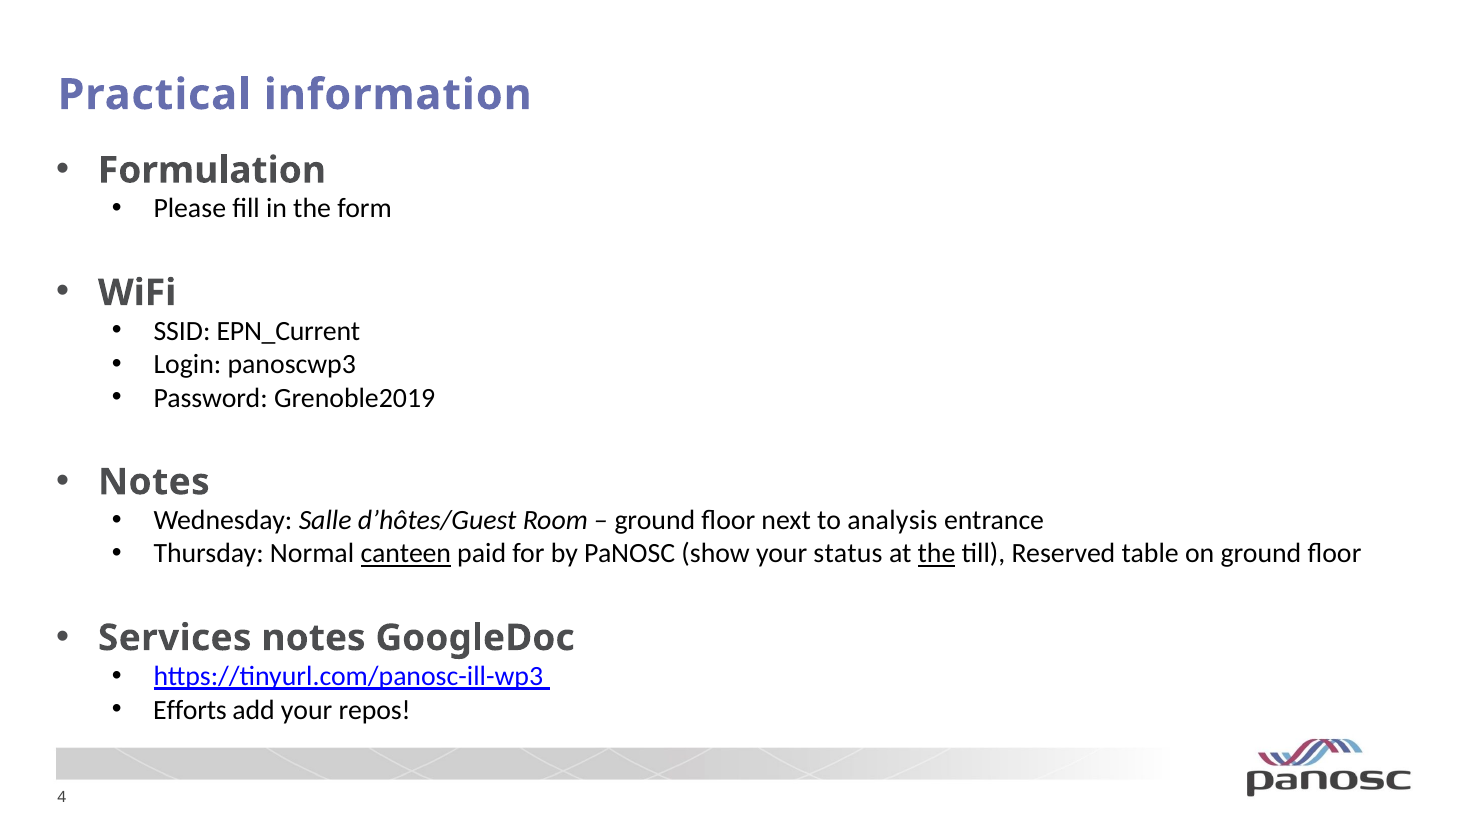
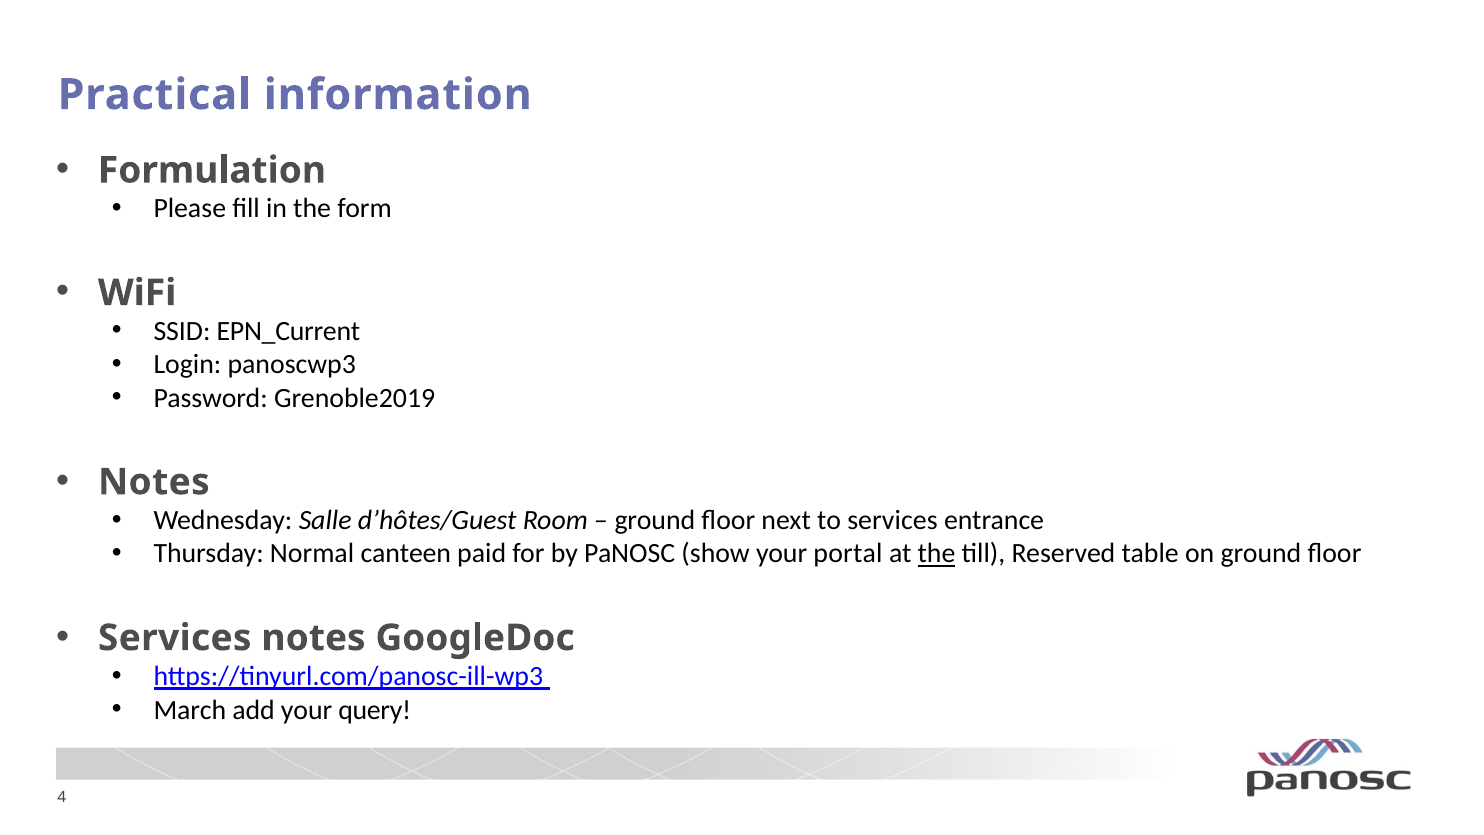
to analysis: analysis -> services (892, 520)
canteen underline: present -> none (406, 554)
status: status -> portal (848, 554)
Efforts: Efforts -> March (190, 710)
repos: repos -> query (375, 710)
